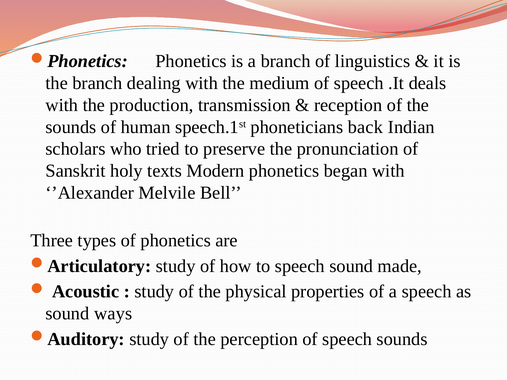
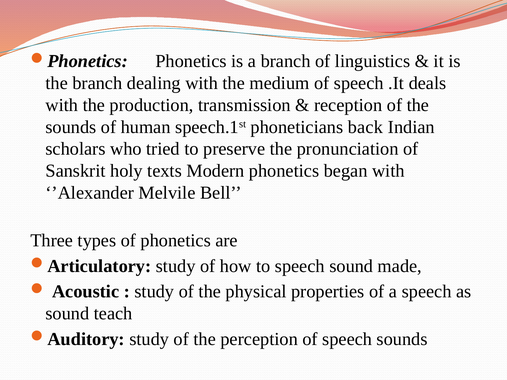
ways: ways -> teach (113, 314)
